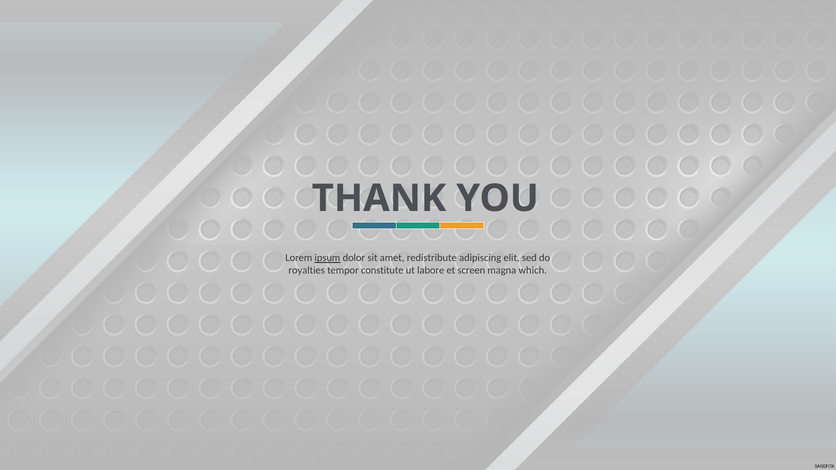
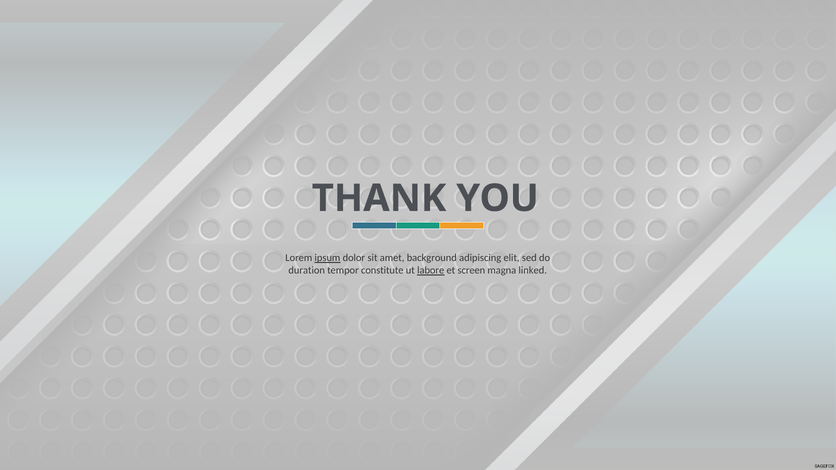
redistribute: redistribute -> background (432, 258)
royalties: royalties -> duration (307, 271)
labore underline: none -> present (431, 271)
which: which -> linked (533, 271)
